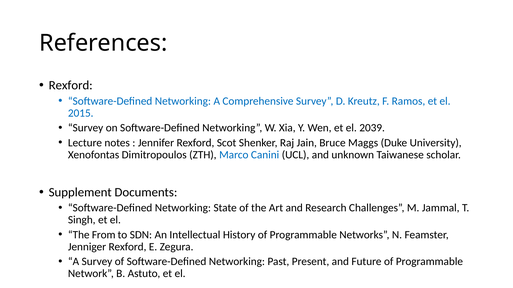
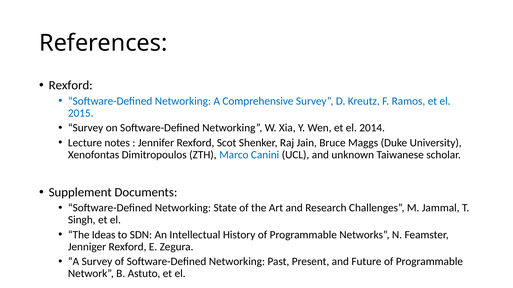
2039: 2039 -> 2014 (372, 128)
From: From -> Ideas (104, 235)
